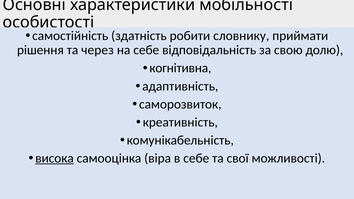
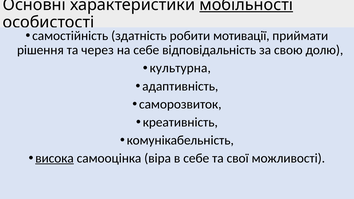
мобільності underline: none -> present (246, 5)
словнику: словнику -> мотивації (241, 36)
когнітивна: когнітивна -> культурна (180, 68)
